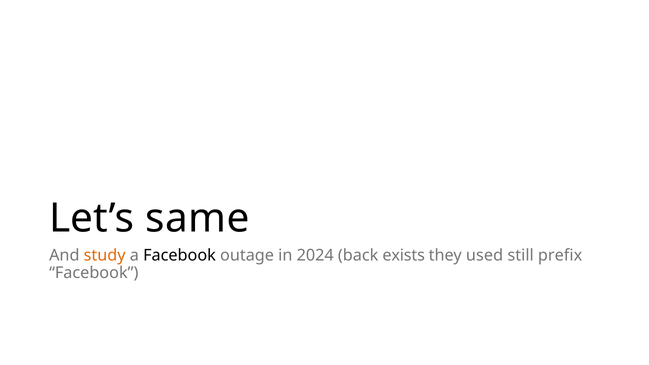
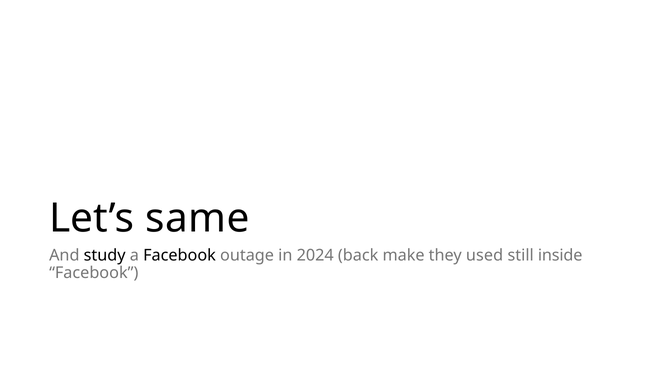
study colour: orange -> black (105, 255)
exists: exists -> make (404, 255)
prefix: prefix -> inside (560, 255)
